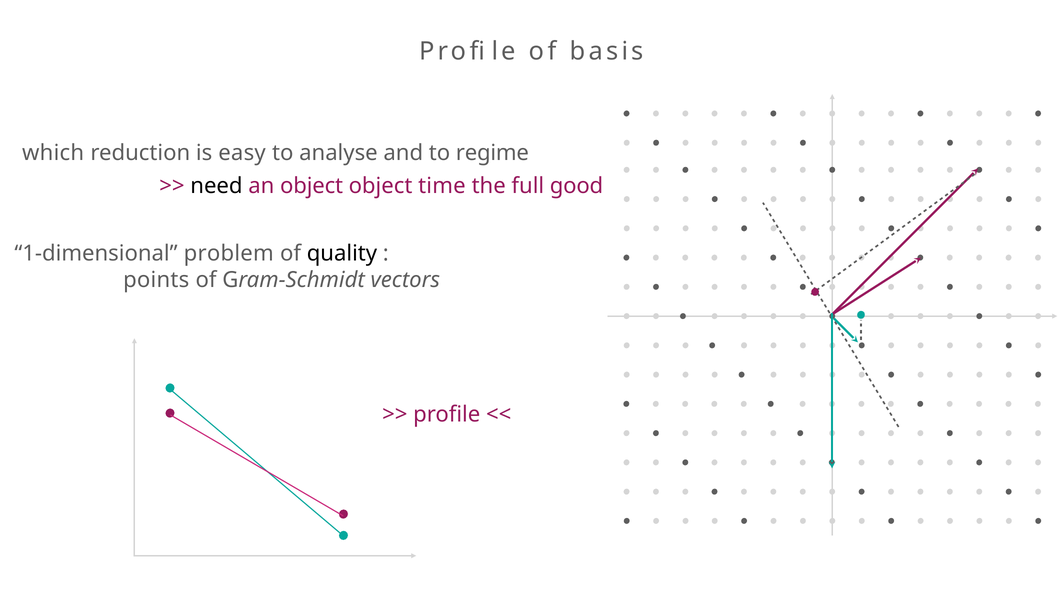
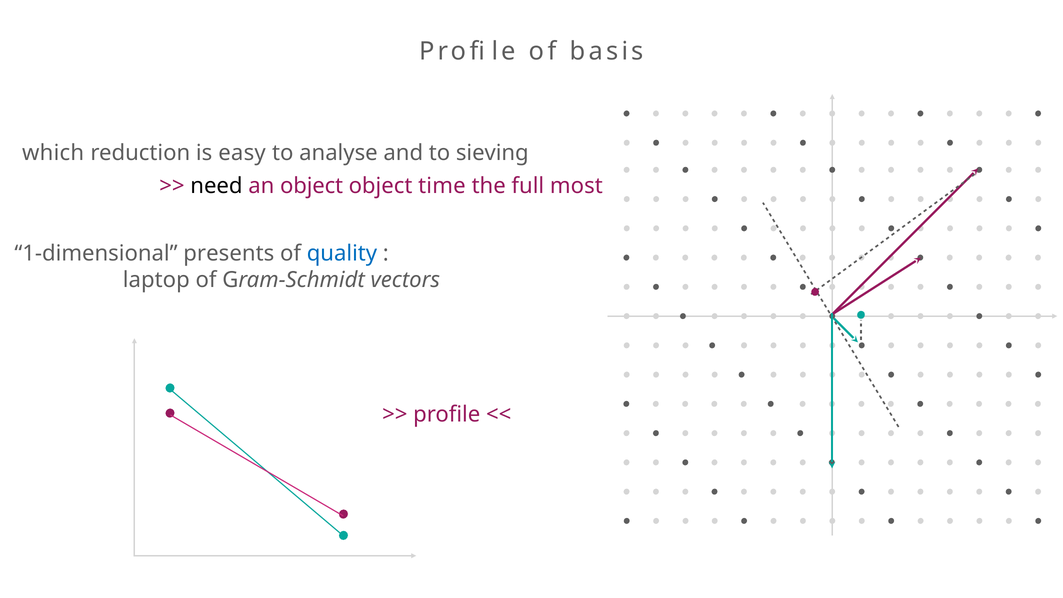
regime: regime -> sieving (492, 153)
good: good -> most (576, 186)
problem: problem -> presents (229, 253)
quality colour: black -> blue (342, 253)
points: points -> laptop (156, 280)
